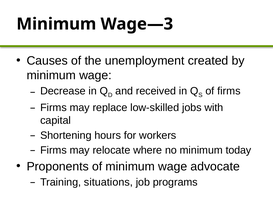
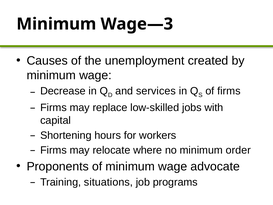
received: received -> services (156, 91)
today: today -> order (238, 150)
